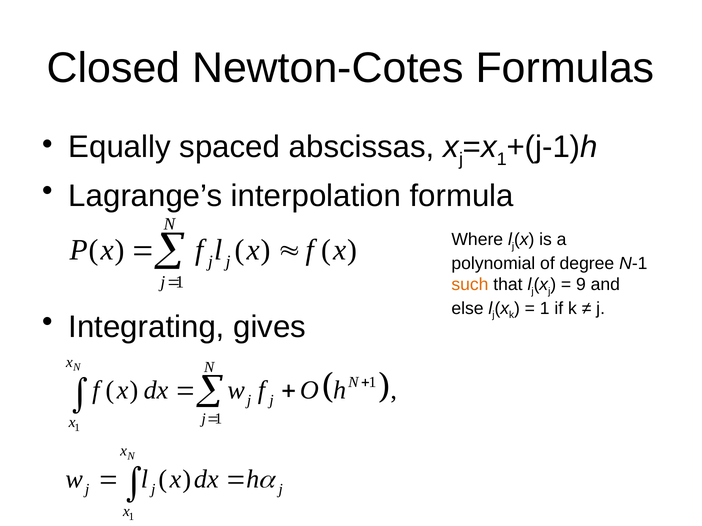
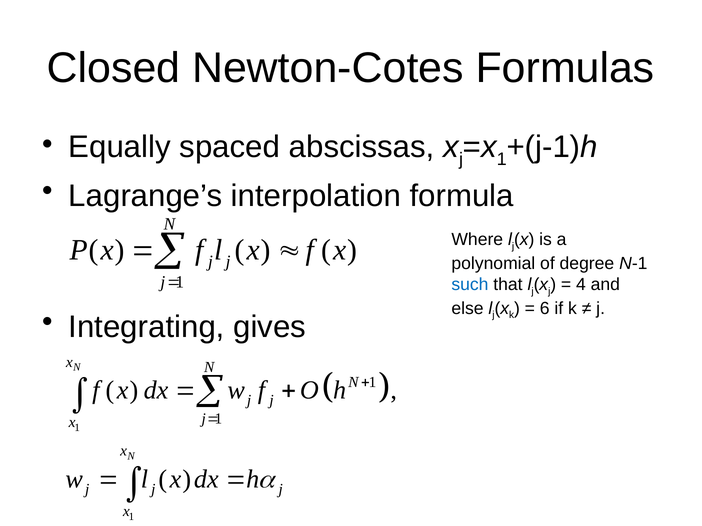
such colour: orange -> blue (470, 285)
9: 9 -> 4 (581, 285)
1: 1 -> 6 (545, 309)
